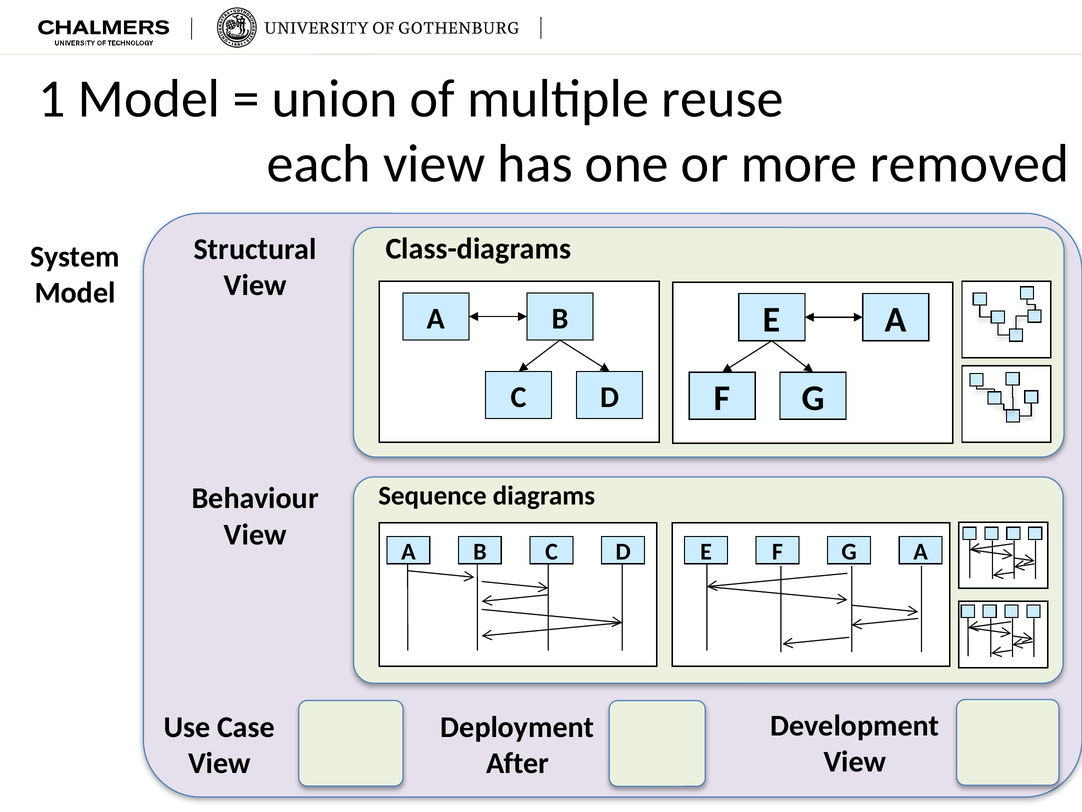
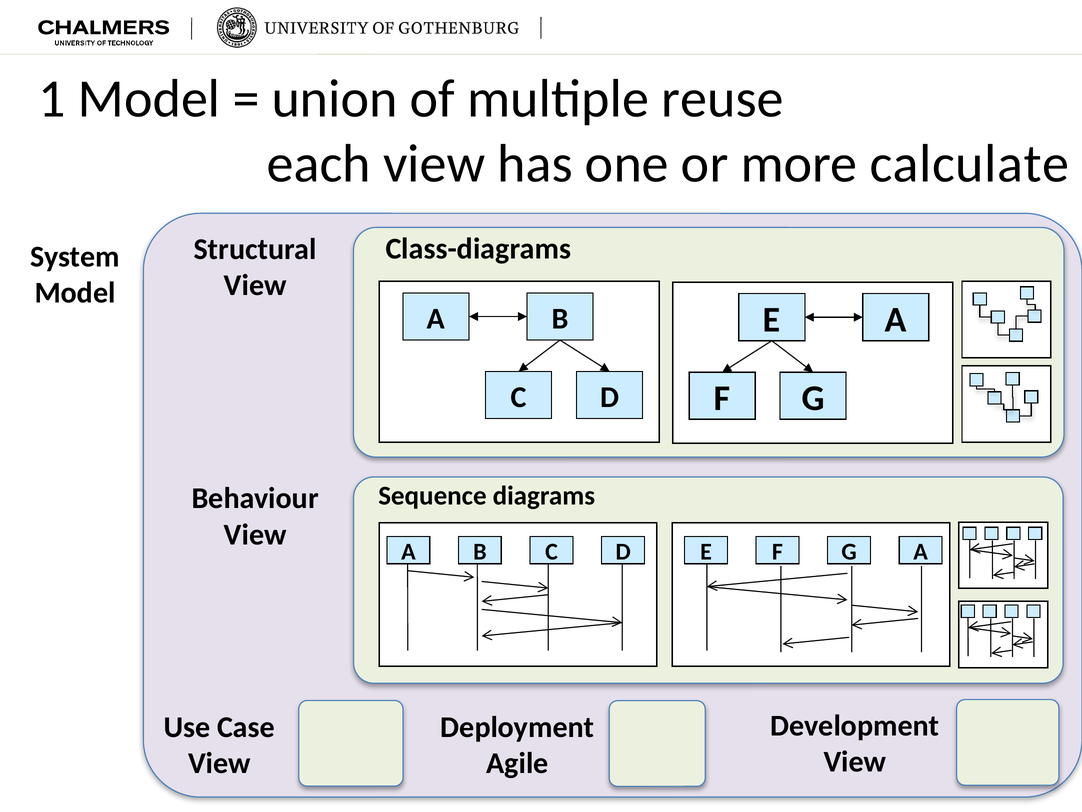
removed: removed -> calculate (969, 164)
After: After -> Agile (517, 763)
